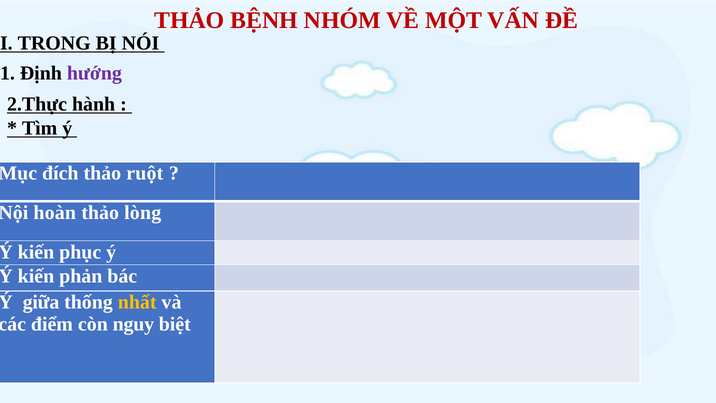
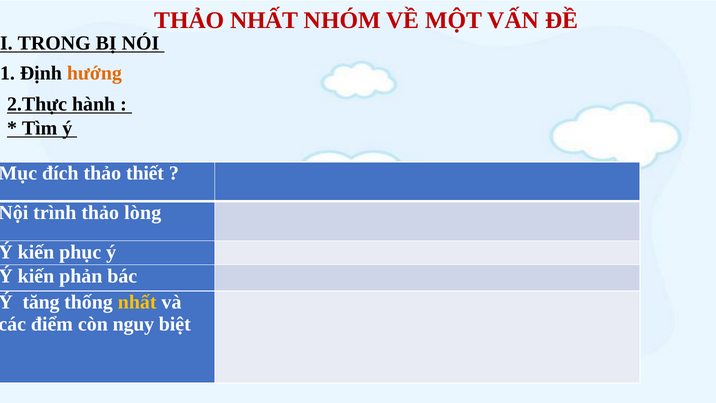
THẢO BỆNH: BỆNH -> NHẤT (264, 20)
hướng colour: purple -> orange (94, 73)
ruột: ruột -> thiết (145, 173)
hoàn: hoàn -> trình (55, 213)
giữa: giữa -> tăng (41, 302)
